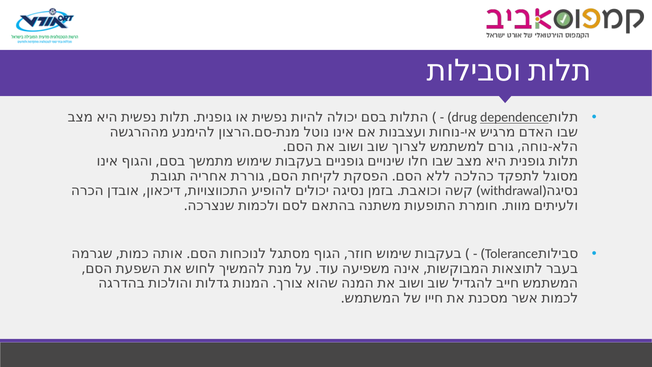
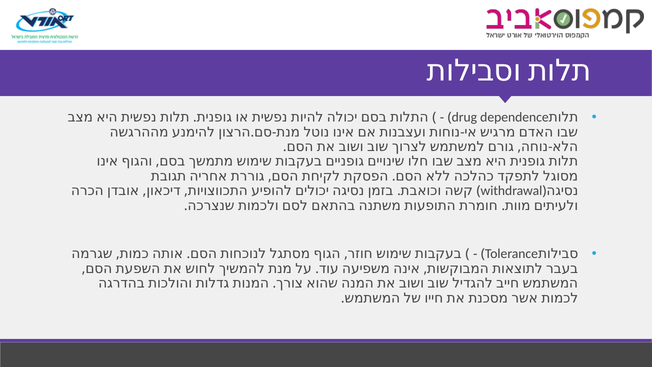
dependence underline: present -> none (514, 117)
